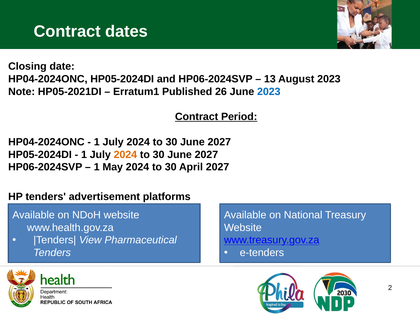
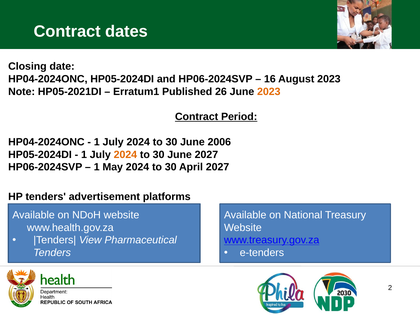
13: 13 -> 16 (270, 79)
2023 colour: blue -> orange (269, 92)
2027: 2027 -> 2006 (219, 142)
